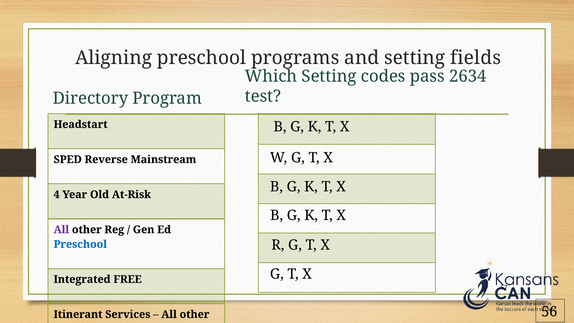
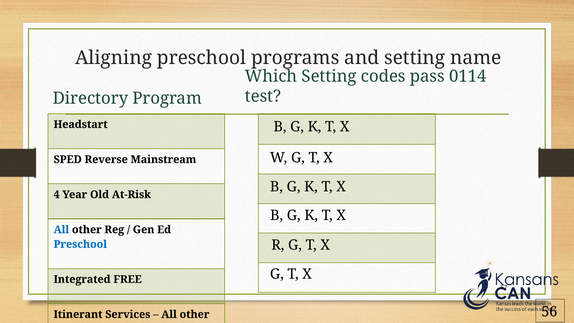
fields: fields -> name (476, 58)
2634: 2634 -> 0114 (468, 76)
All colour: purple -> blue (61, 230)
